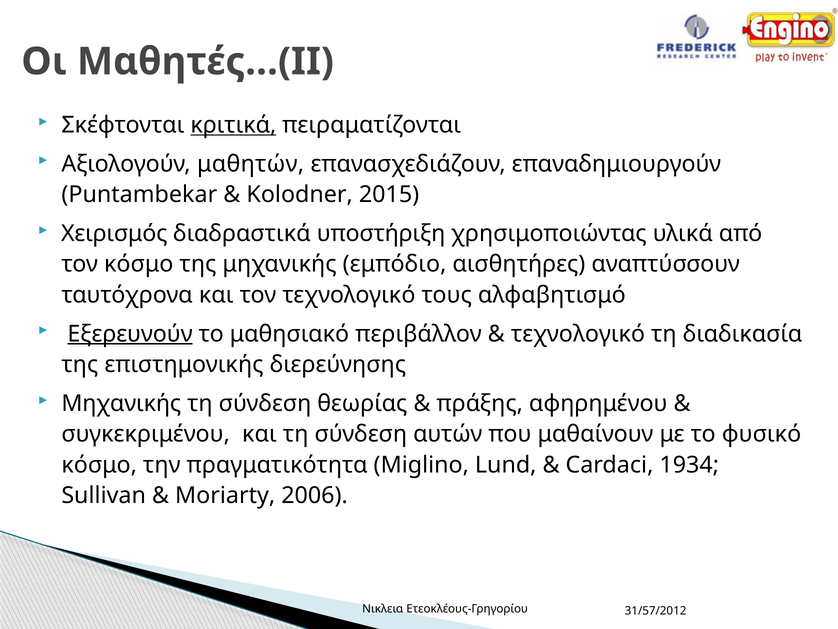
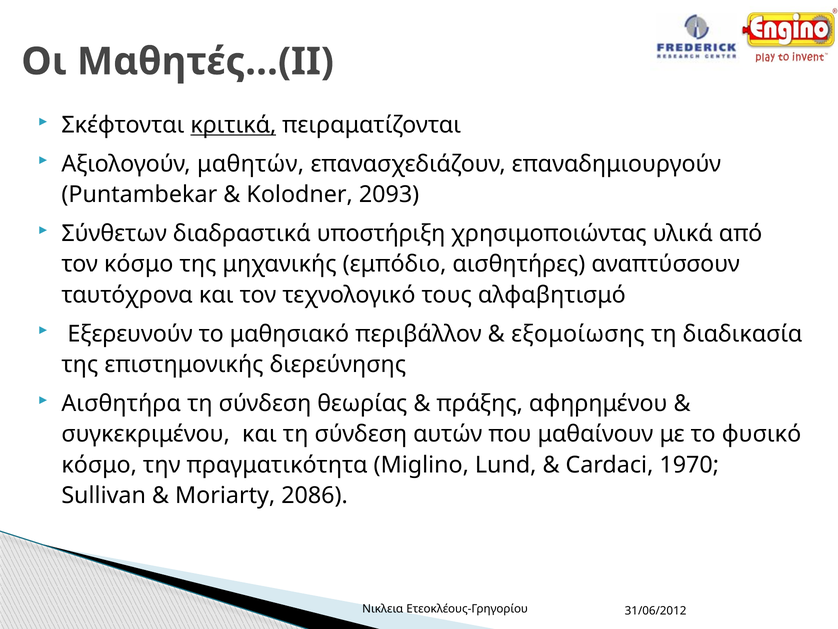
2015: 2015 -> 2093 (389, 194)
Χειρισμός: Χειρισμός -> Σύνθετων (114, 233)
Εξερευνούν underline: present -> none (130, 334)
τεχνολογικό: τεχνολογικό -> εξομοίωσης (578, 334)
Μηχανικής: Μηχανικής -> Αισθητήρα (121, 403)
1934: 1934 -> 1970 (689, 465)
2006: 2006 -> 2086 (315, 495)
31/57/2012: 31/57/2012 -> 31/06/2012 (656, 610)
